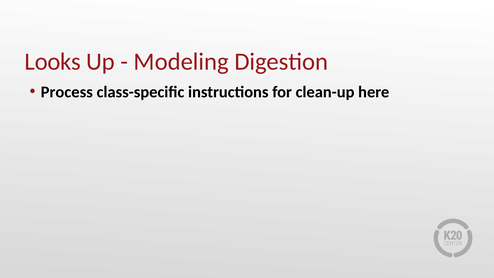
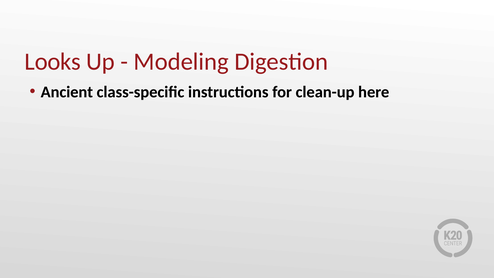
Process: Process -> Ancient (67, 92)
